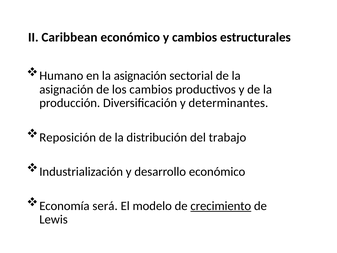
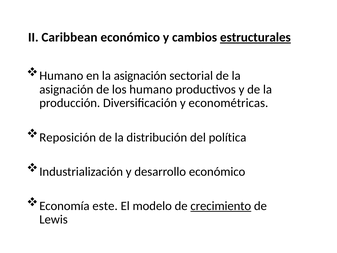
estructurales underline: none -> present (255, 37)
los cambios: cambios -> humano (151, 89)
determinantes: determinantes -> econométricas (228, 103)
trabajo: trabajo -> política (228, 137)
será: será -> este (105, 206)
